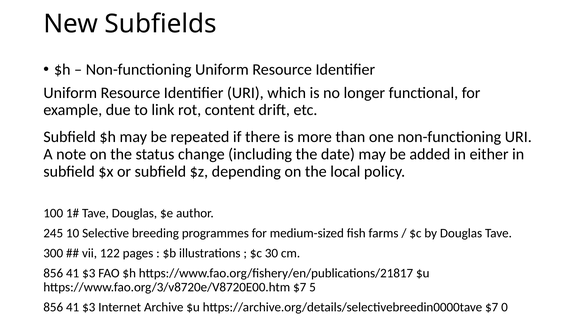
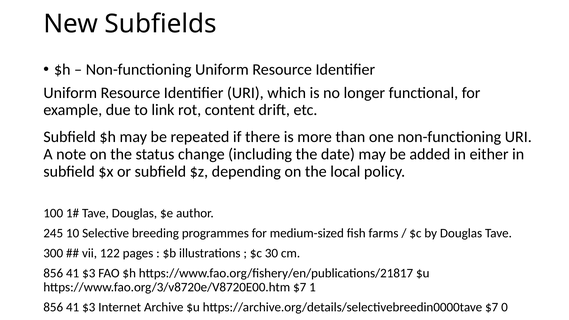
5: 5 -> 1 (313, 287)
